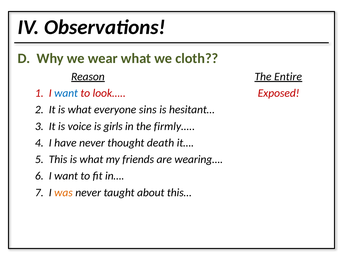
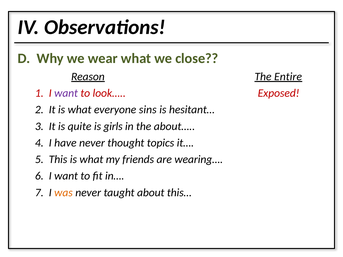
cloth: cloth -> close (197, 59)
want colour: blue -> purple (66, 93)
voice: voice -> quite (80, 126)
firmly…: firmly… -> about… (174, 126)
death: death -> topics (161, 143)
